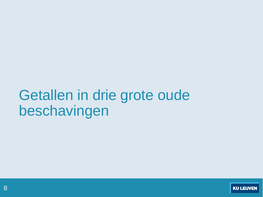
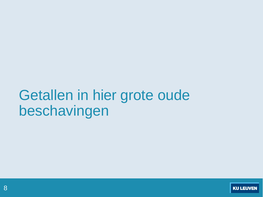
drie: drie -> hier (105, 95)
